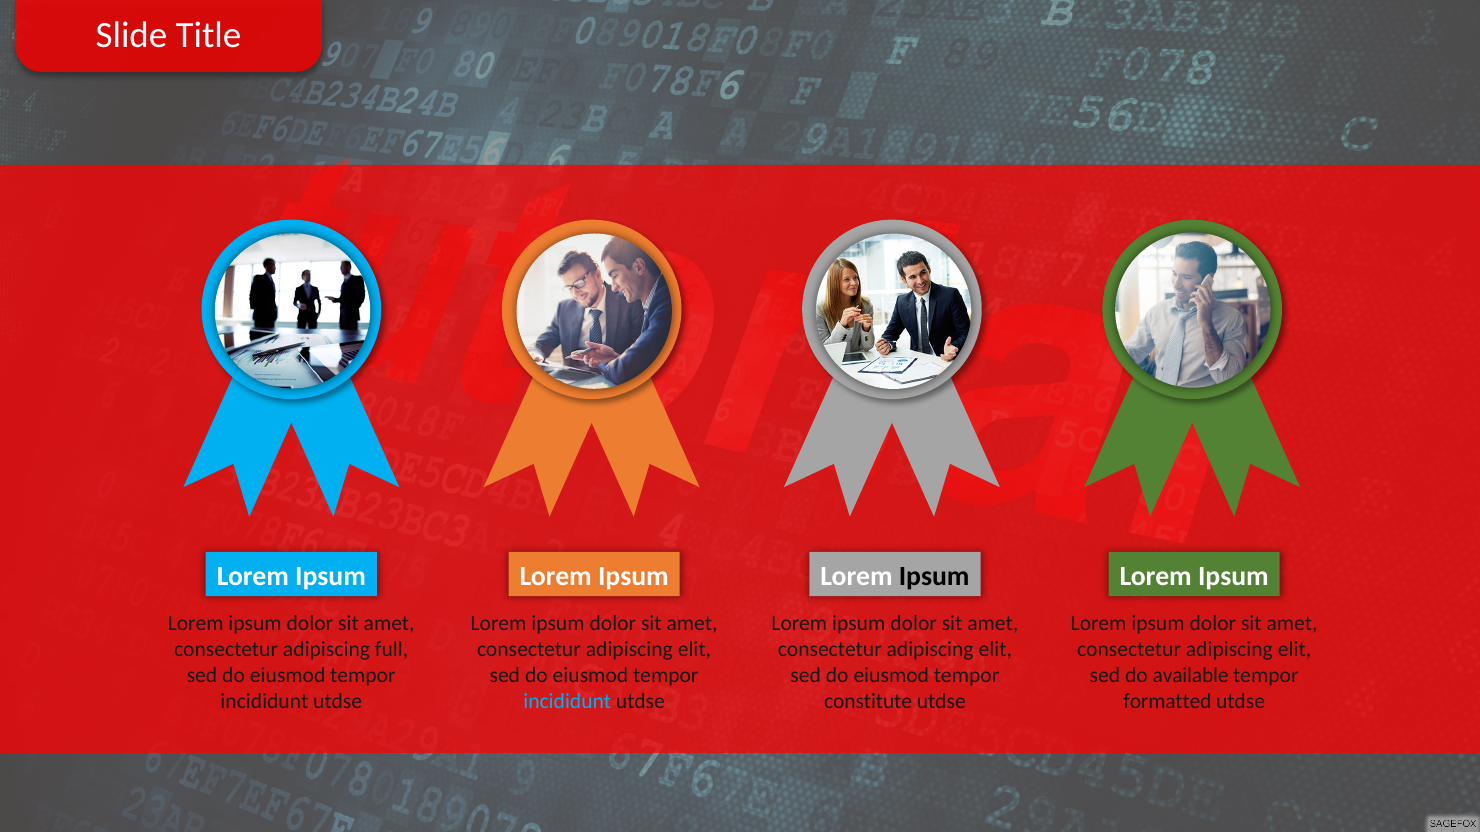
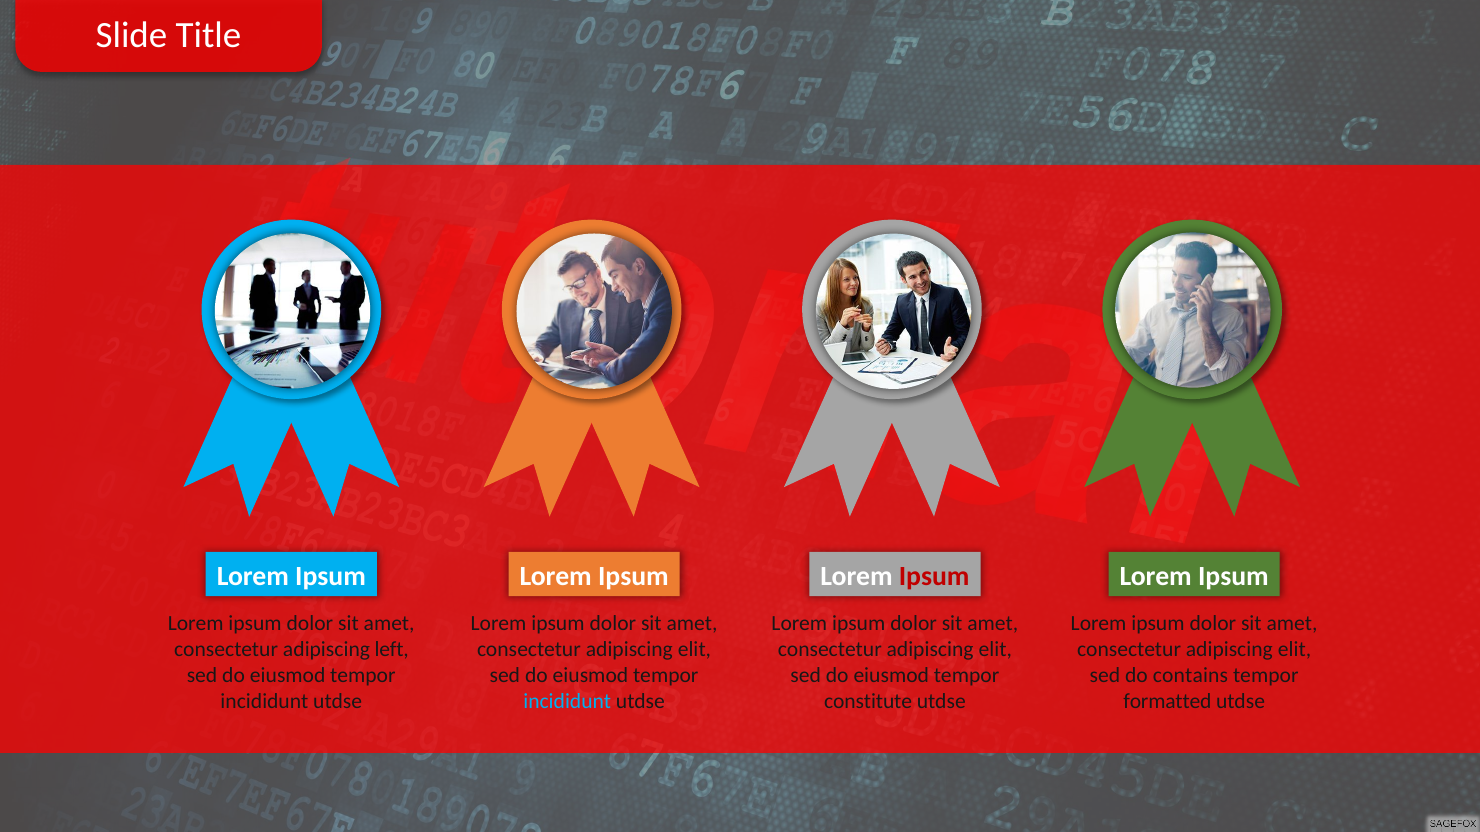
Ipsum colour: black -> red (934, 576)
full: full -> left (392, 650)
available: available -> contains (1190, 676)
